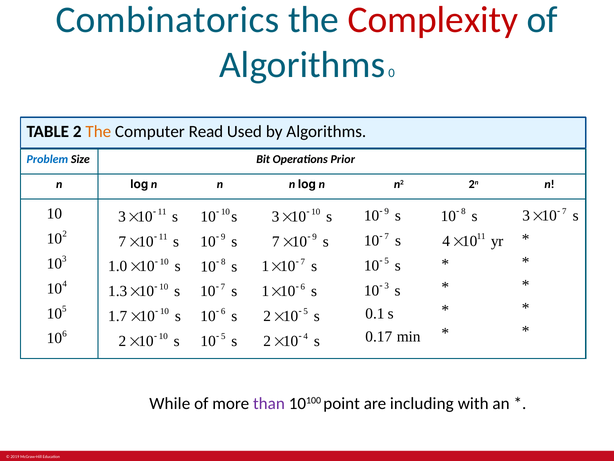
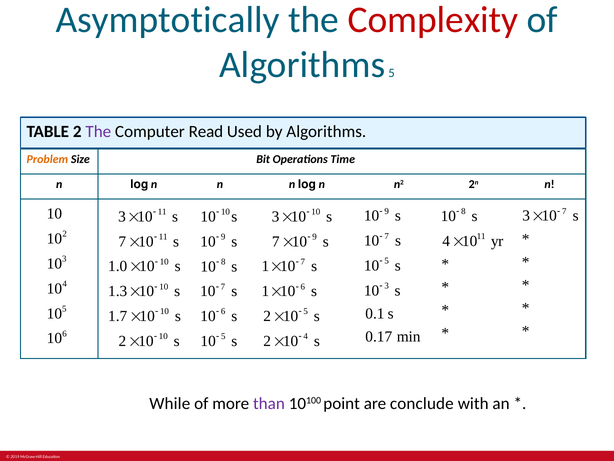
Combinatorics: Combinatorics -> Asymptotically (168, 20)
Algorithms 0: 0 -> 5 (392, 73)
The colour: orange -> purple (98, 132)
Problem colour: blue -> orange (47, 159)
Prior: Prior -> Time (343, 159)
including: including -> conclude (422, 403)
